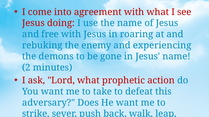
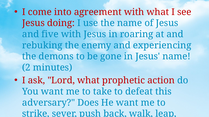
free: free -> five (50, 34)
